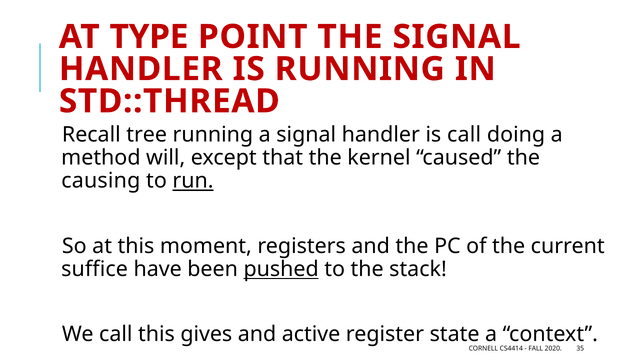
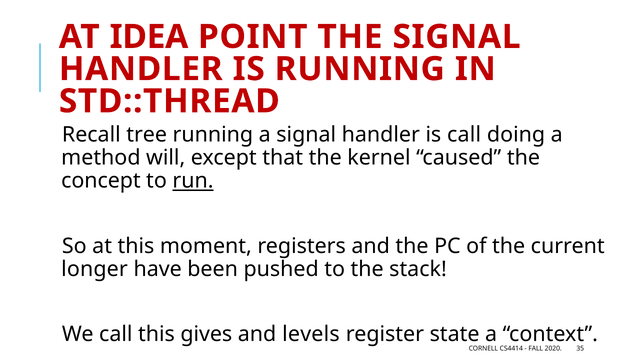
TYPE: TYPE -> IDEA (149, 37)
causing: causing -> concept (101, 181)
suffice: suffice -> longer (95, 269)
pushed underline: present -> none (281, 269)
active: active -> levels (311, 334)
